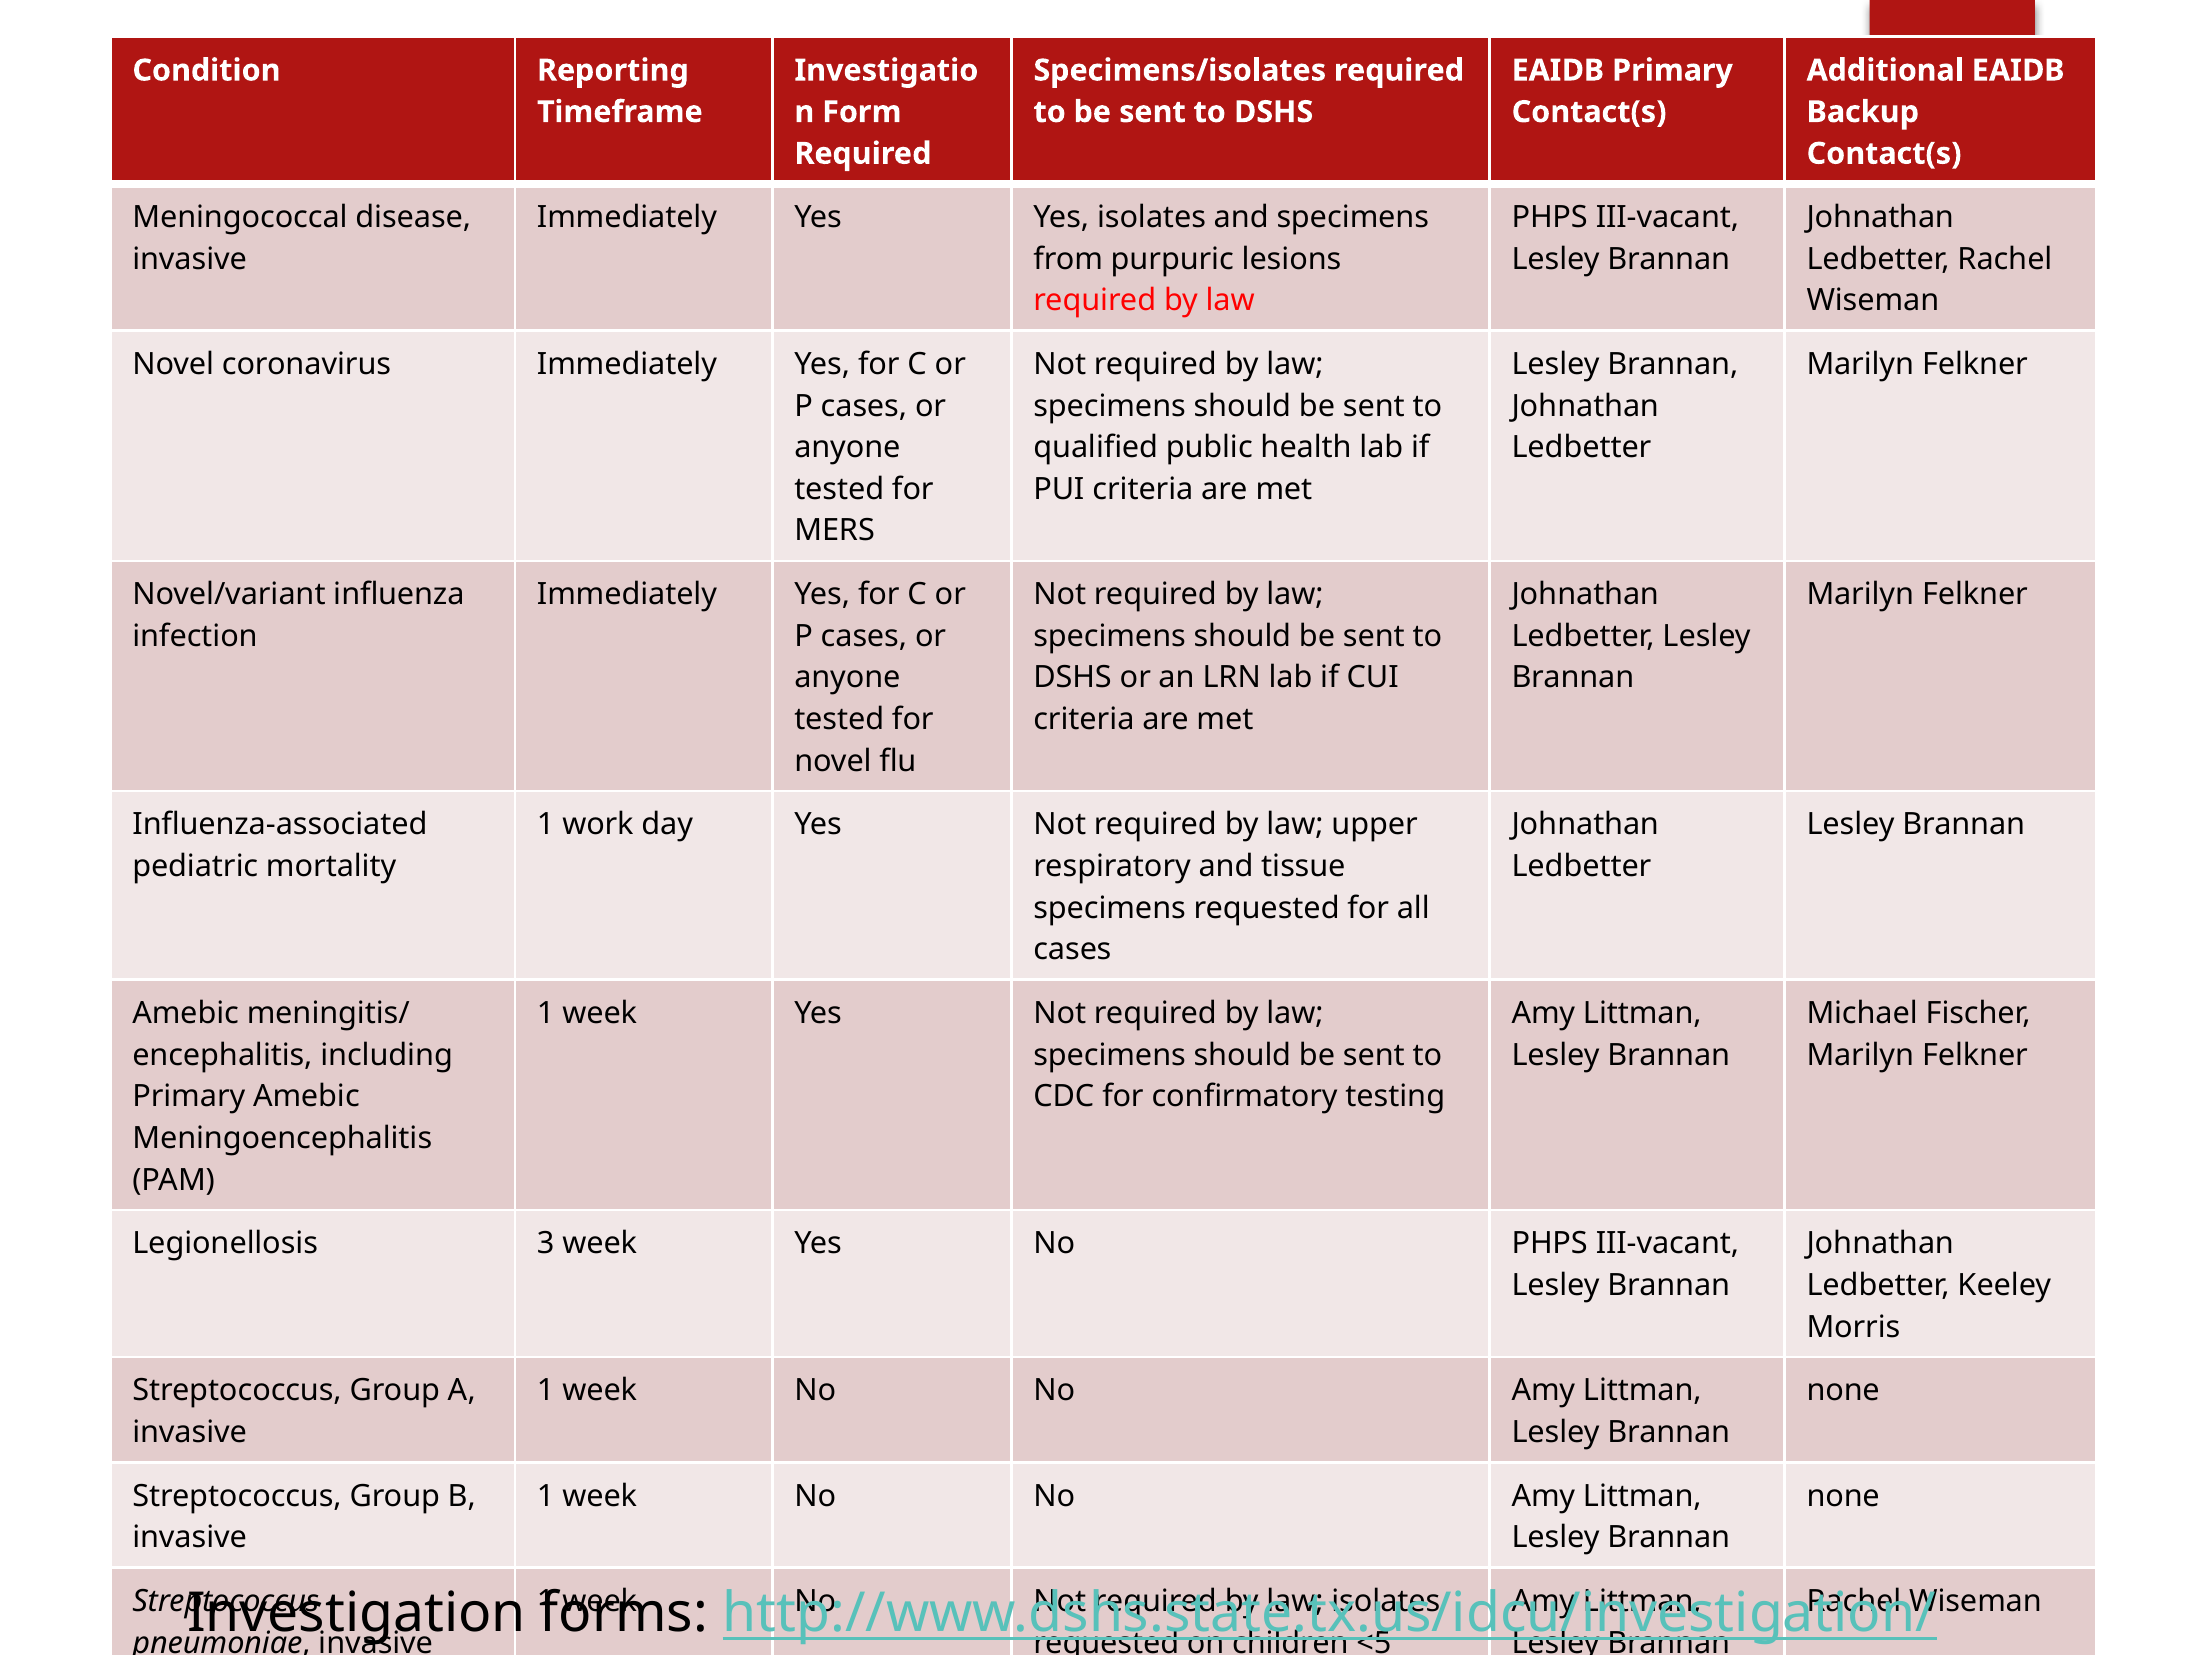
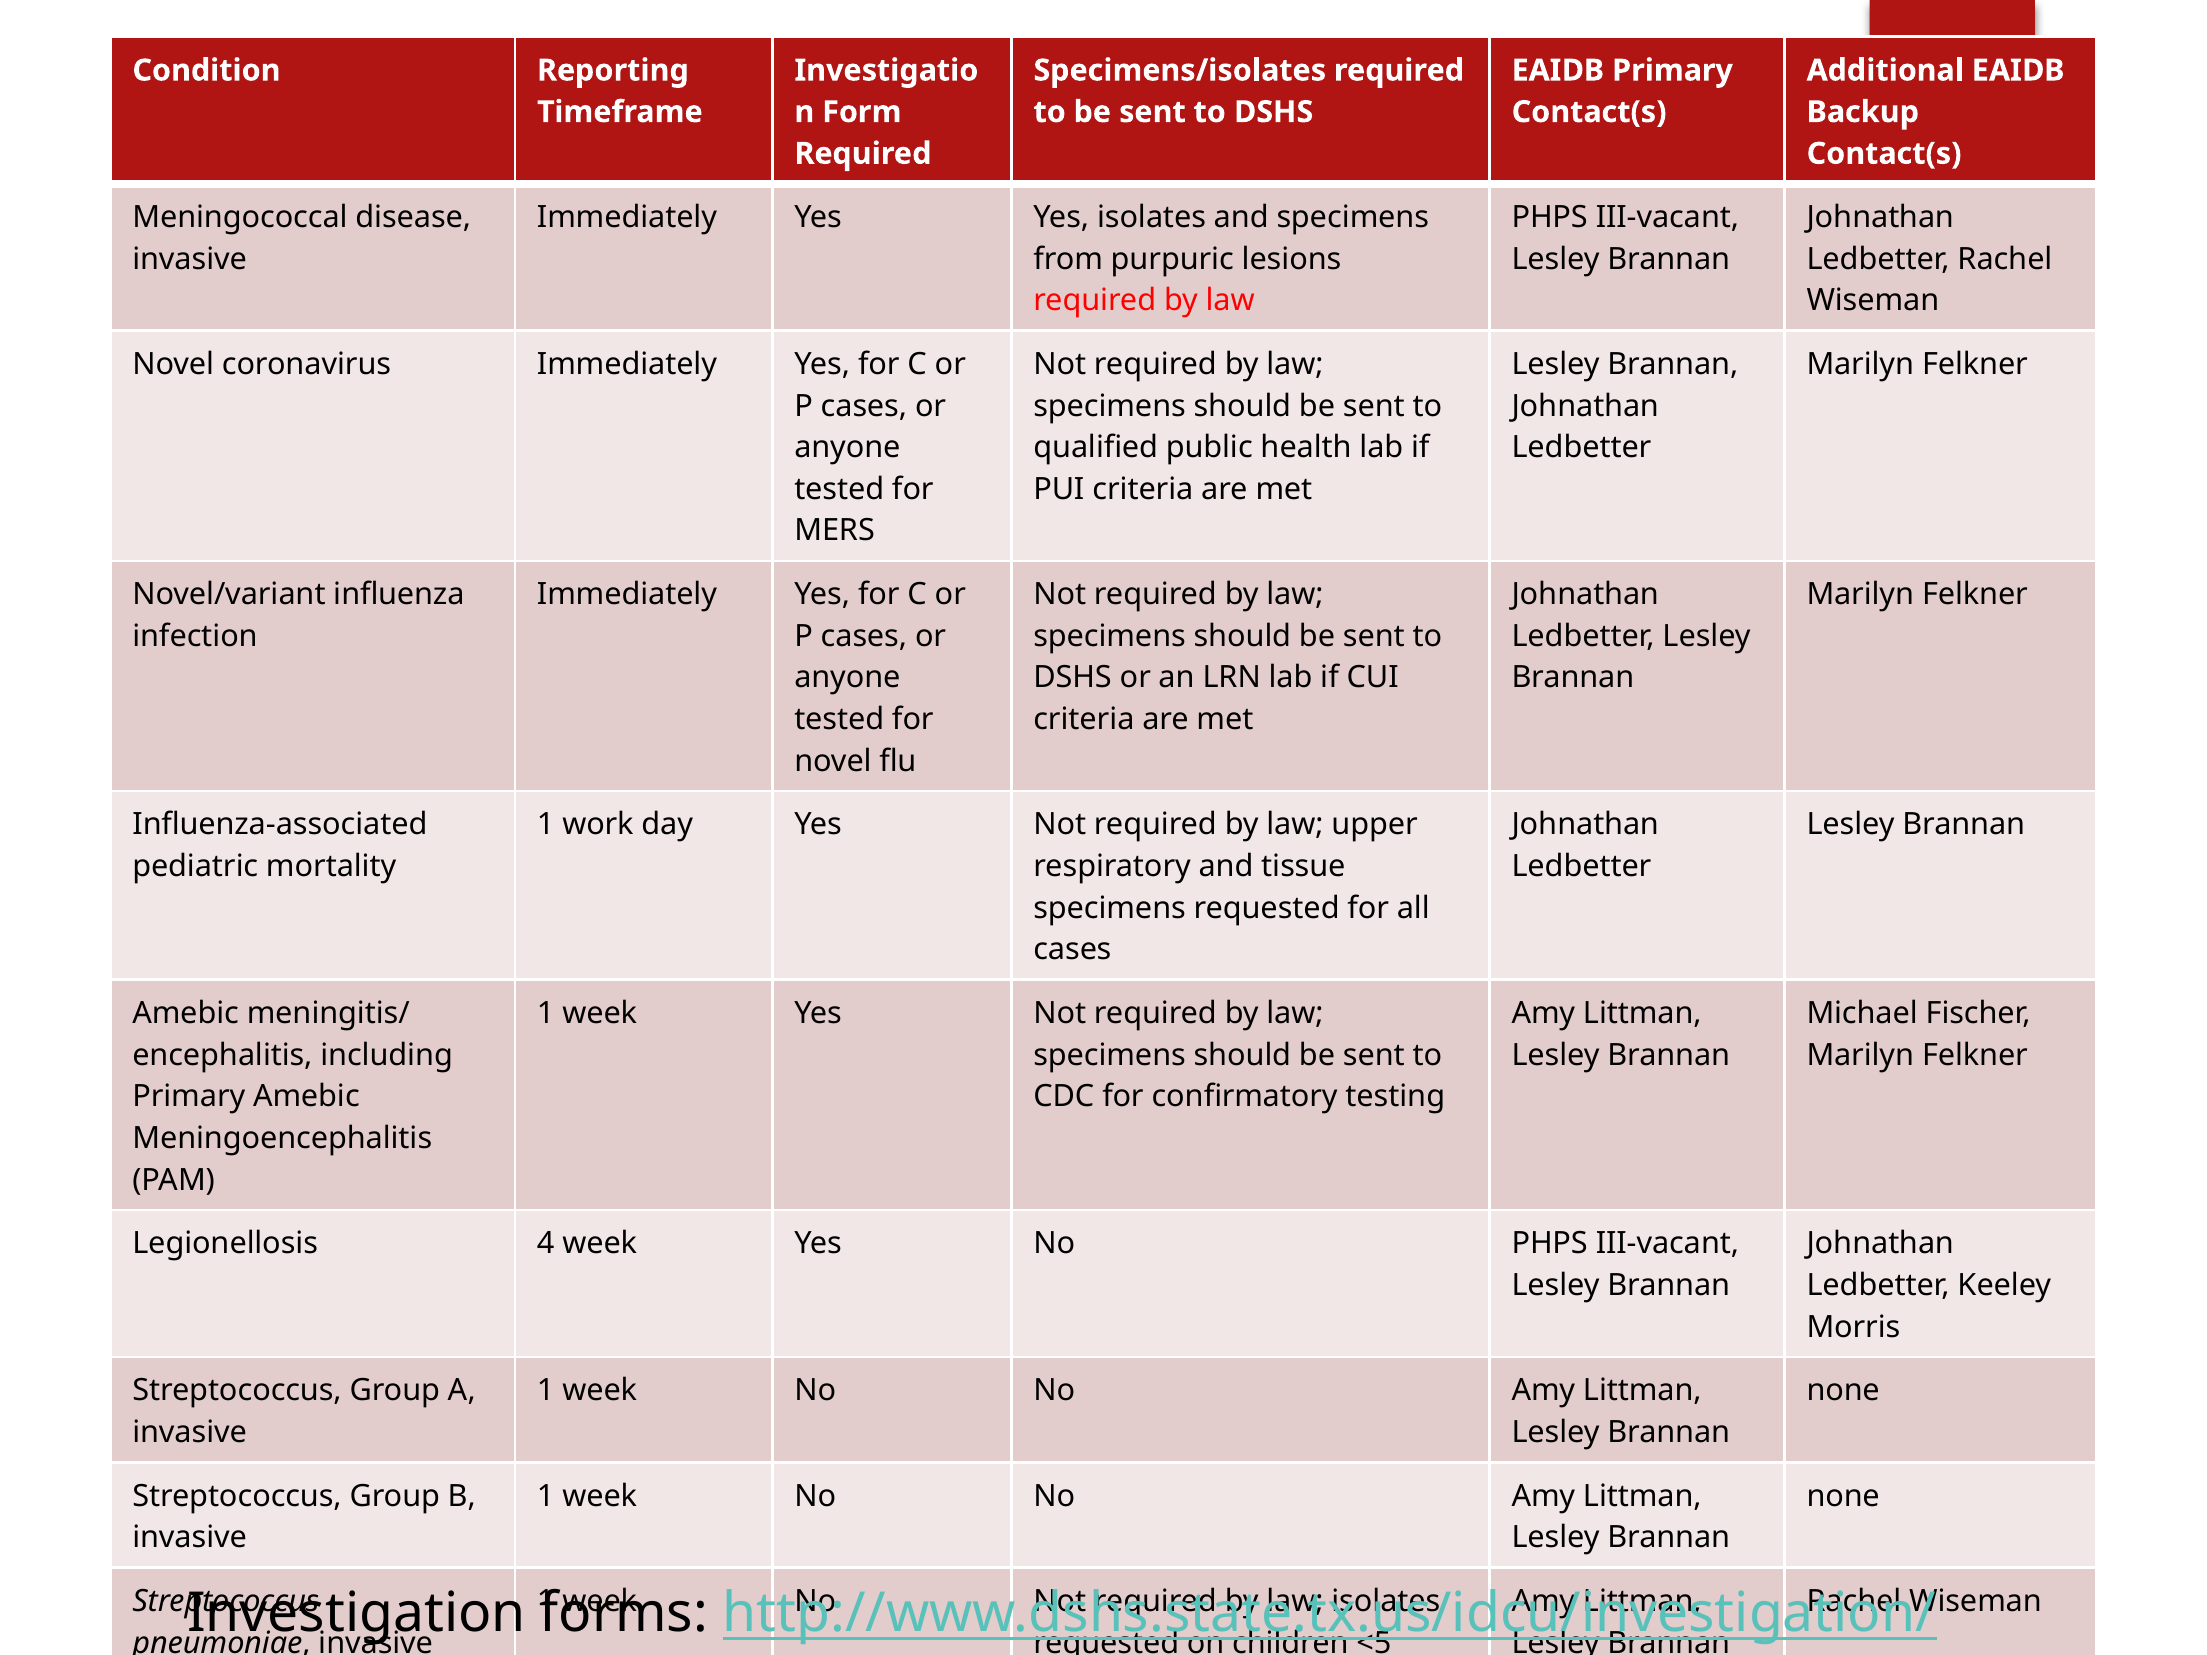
3: 3 -> 4 (546, 1244)
